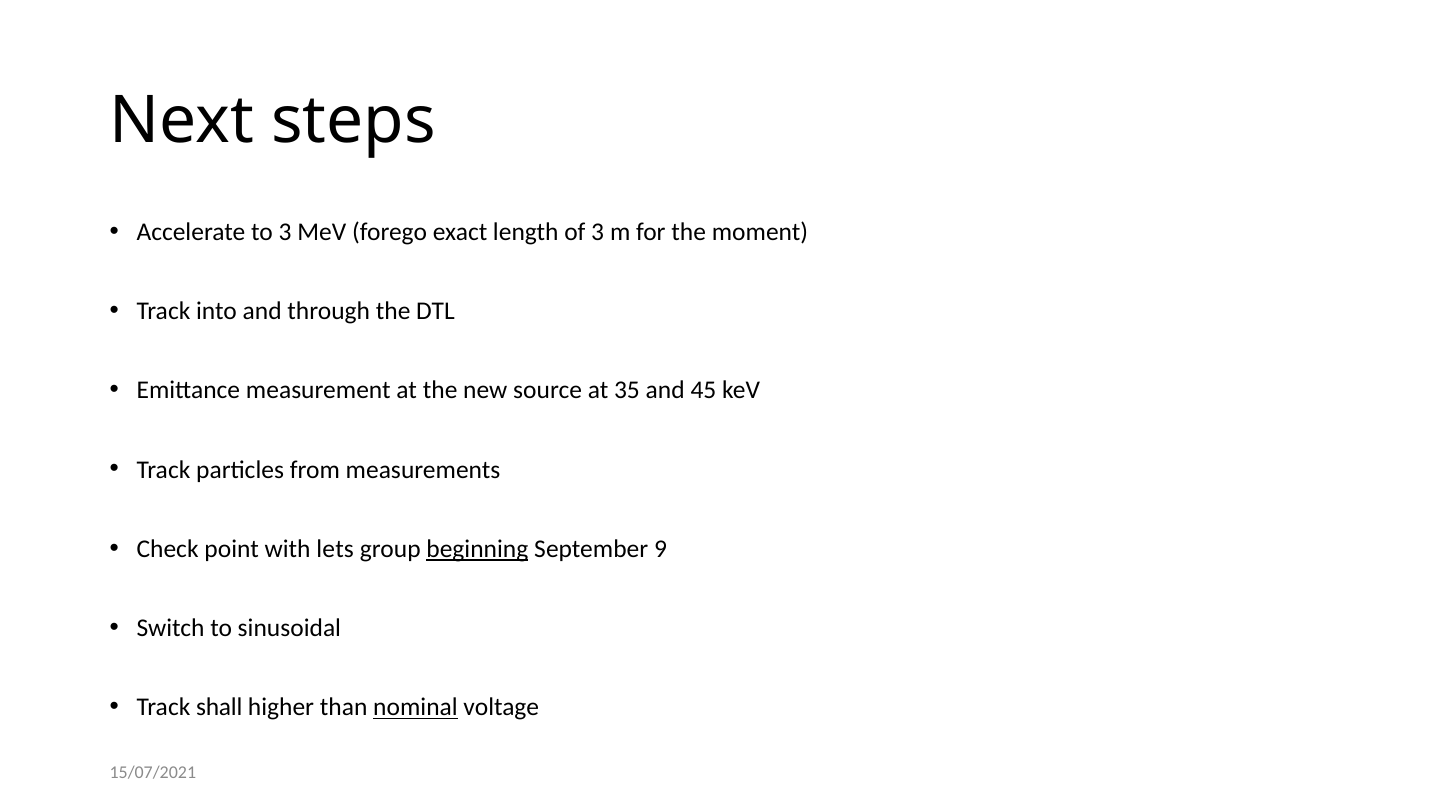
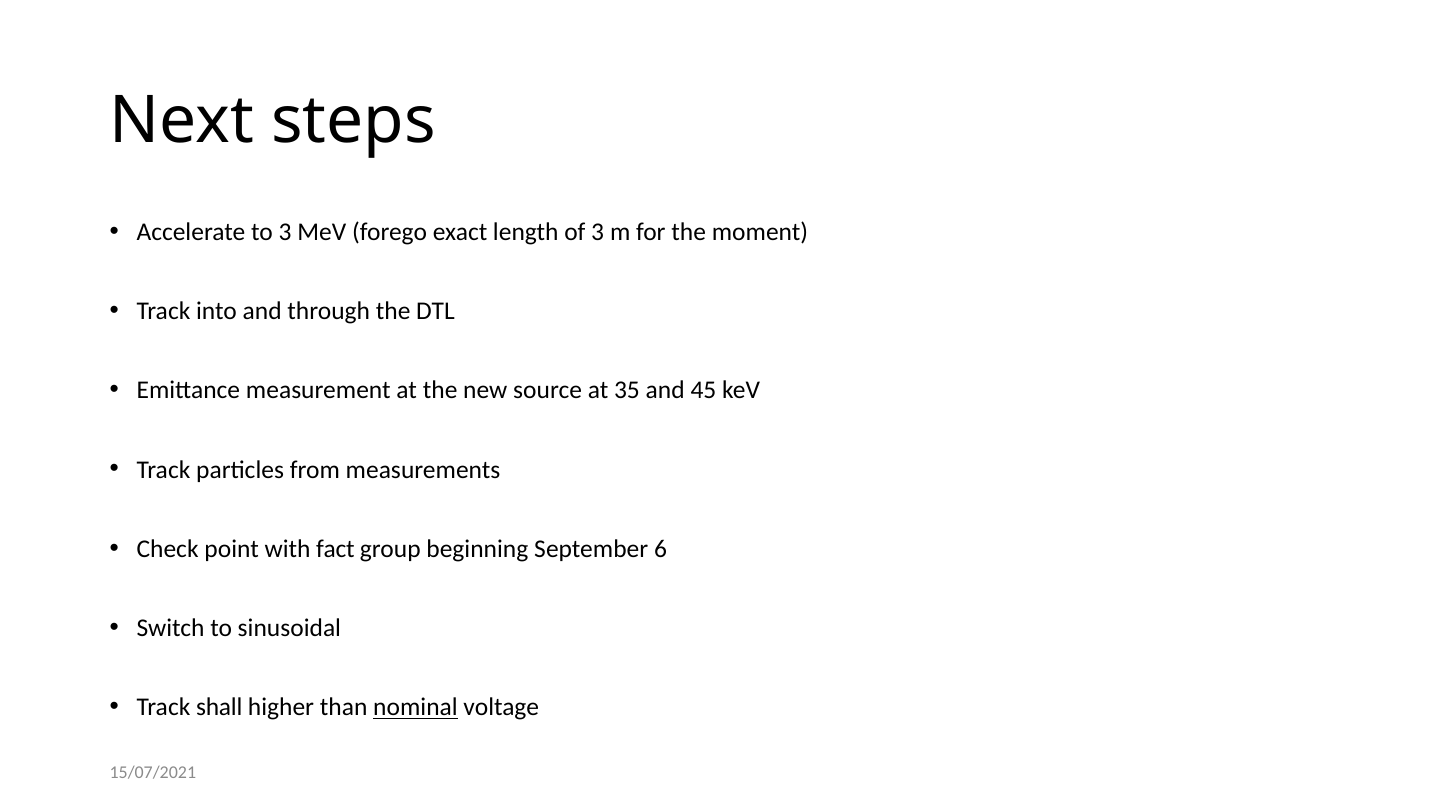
lets: lets -> fact (335, 549)
beginning underline: present -> none (477, 549)
9: 9 -> 6 (660, 549)
